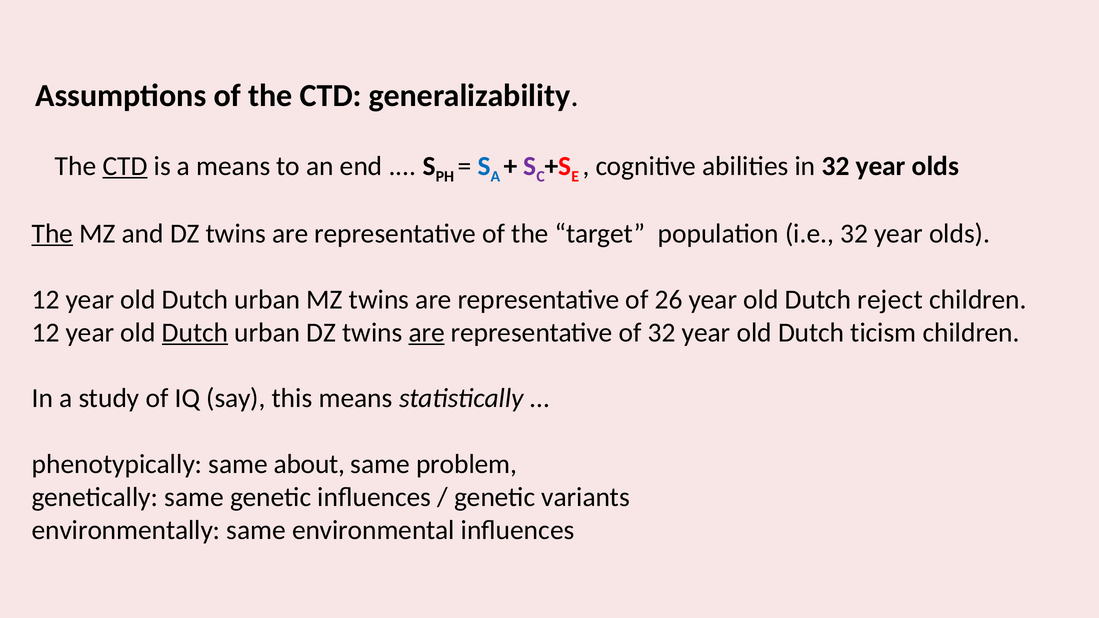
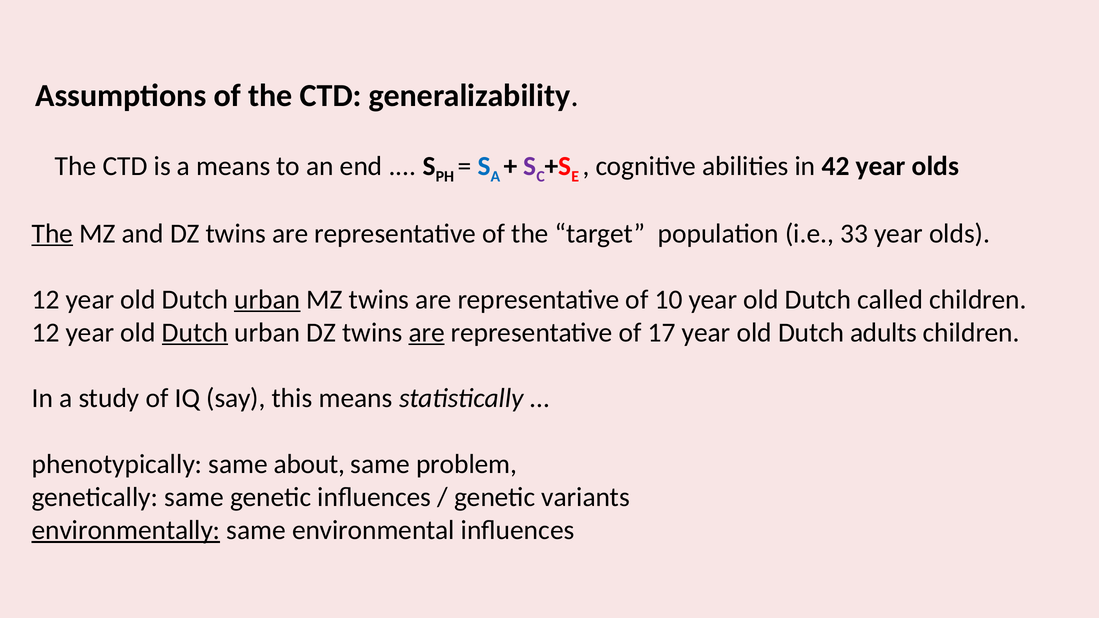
CTD underline: present -> none (125, 166)
in 32: 32 -> 42 (836, 166)
i.e 32: 32 -> 33 (854, 234)
urban underline: none -> present (267, 300)
26: 26 -> 10 (669, 300)
reject: reject -> called (890, 300)
of 32: 32 -> 17 (662, 333)
ticism: ticism -> adults (884, 333)
environmentally underline: none -> present (126, 530)
